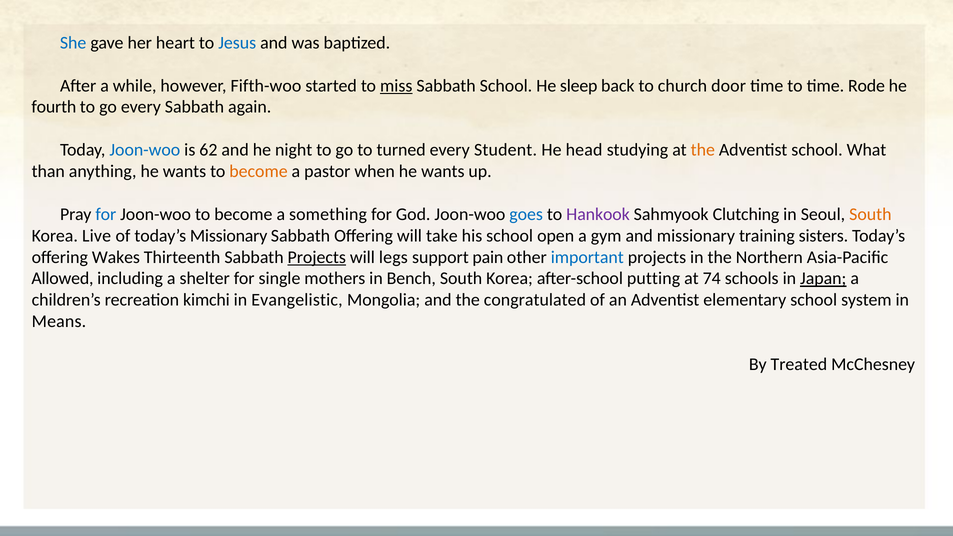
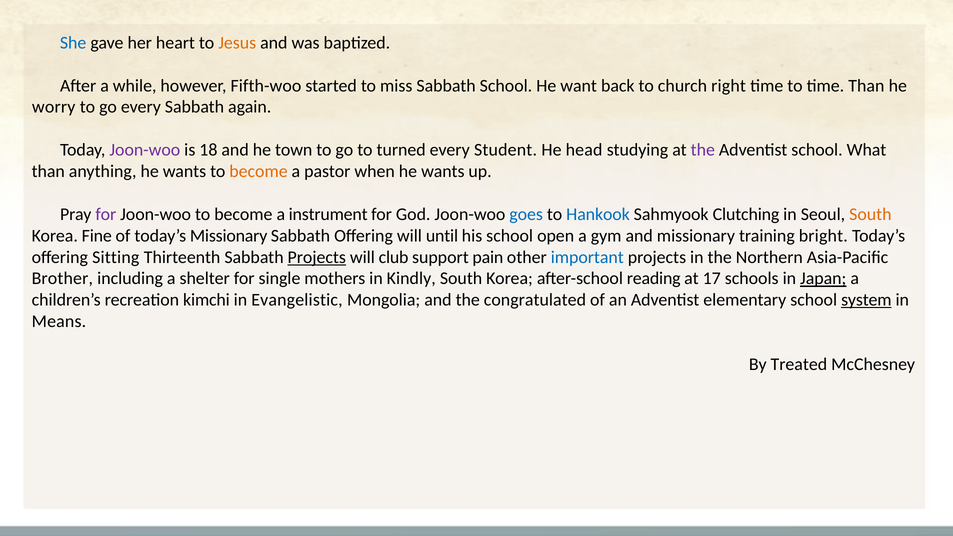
Jesus colour: blue -> orange (237, 43)
miss underline: present -> none (396, 86)
sleep: sleep -> want (579, 86)
door: door -> right (729, 86)
time Rode: Rode -> Than (866, 86)
fourth: fourth -> worry (54, 107)
Joon-woo colour: blue -> purple (145, 150)
62: 62 -> 18 (208, 150)
night: night -> town (294, 150)
the colour: orange -> purple (703, 150)
for colour: blue -> purple (106, 214)
something: something -> instrument (328, 214)
Hankook colour: purple -> blue (598, 214)
Live: Live -> Fine (97, 236)
take: take -> until (442, 236)
sisters: sisters -> bright (823, 236)
Wakes: Wakes -> Sitting (116, 257)
legs: legs -> club (394, 257)
Allowed: Allowed -> Brother (62, 279)
Bench: Bench -> Kindly (411, 279)
putting: putting -> reading (654, 279)
74: 74 -> 17 (712, 279)
system underline: none -> present (866, 300)
